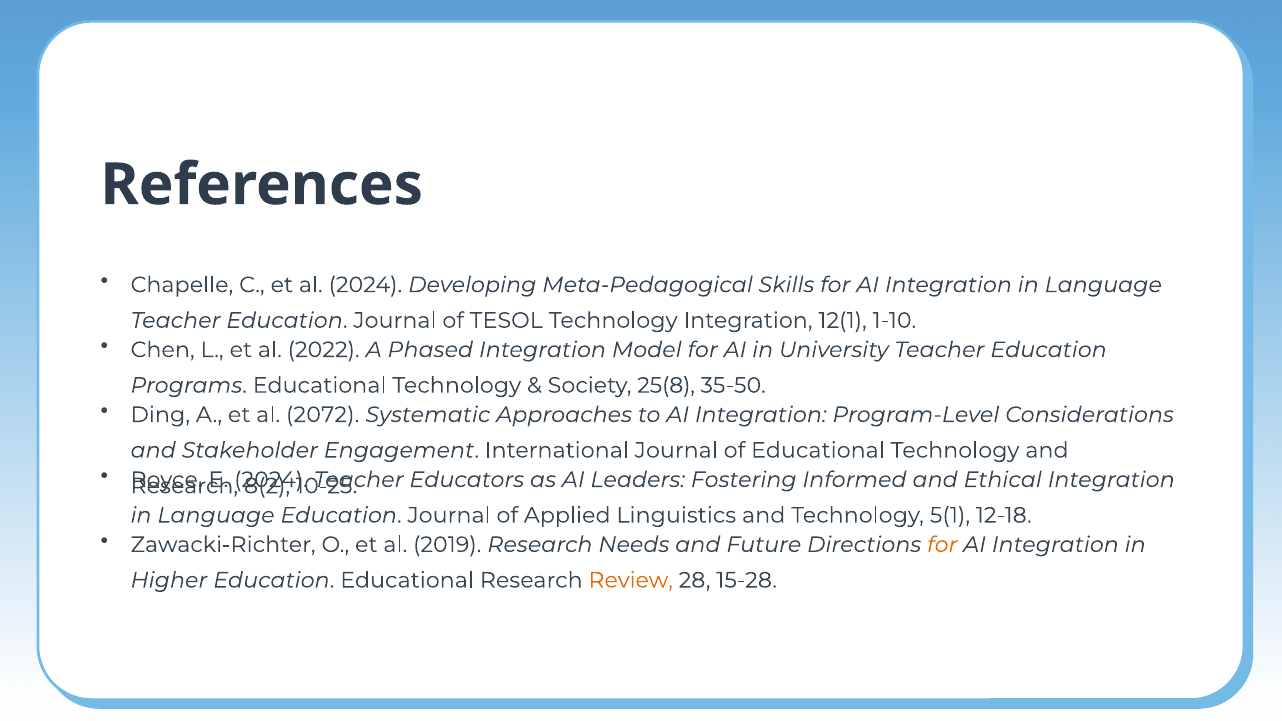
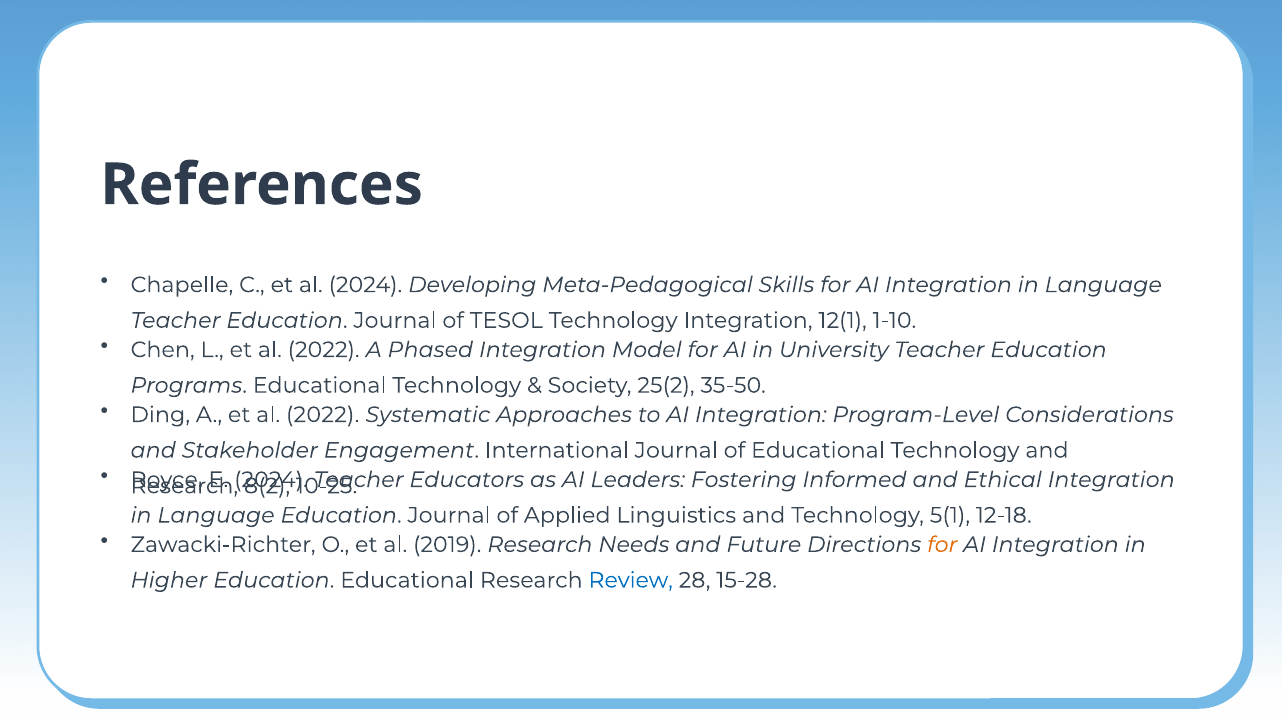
25(8: 25(8 -> 25(2 (666, 385)
A et al 2072: 2072 -> 2022 (323, 415)
Review colour: orange -> blue (631, 580)
